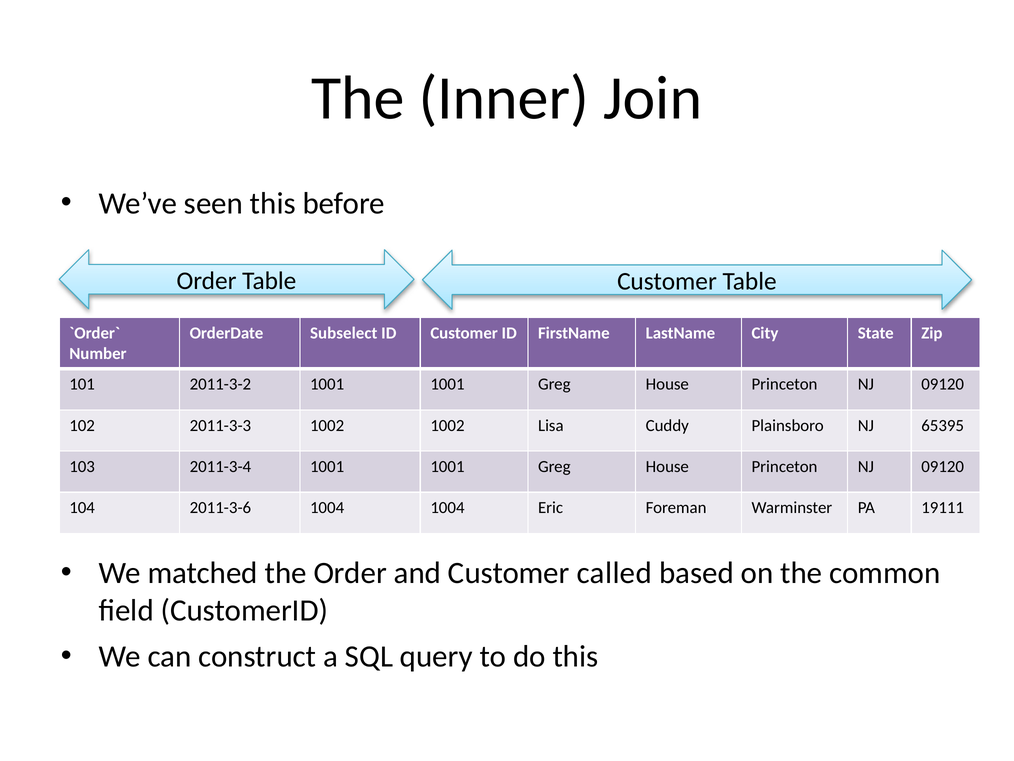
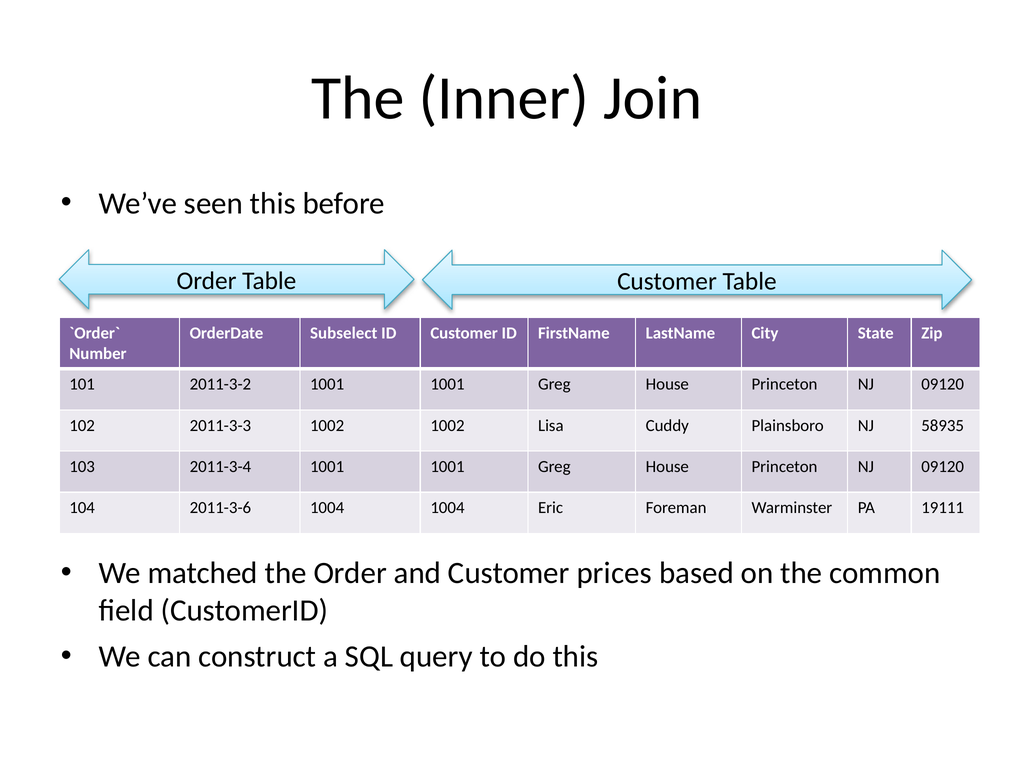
65395: 65395 -> 58935 (943, 425)
called: called -> prices (614, 573)
